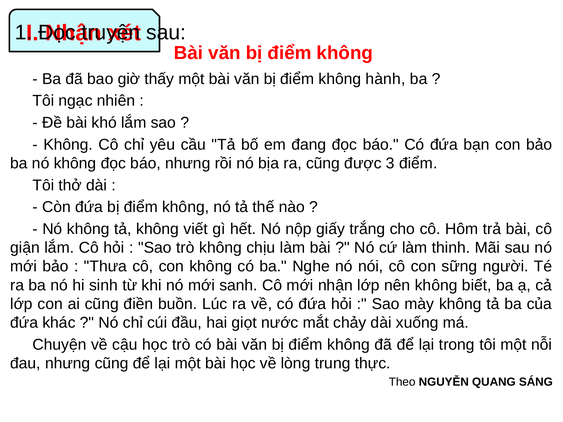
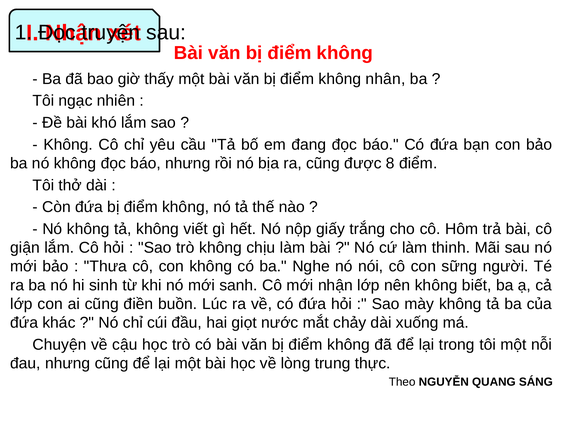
hành: hành -> nhân (385, 79)
3: 3 -> 8 (390, 163)
